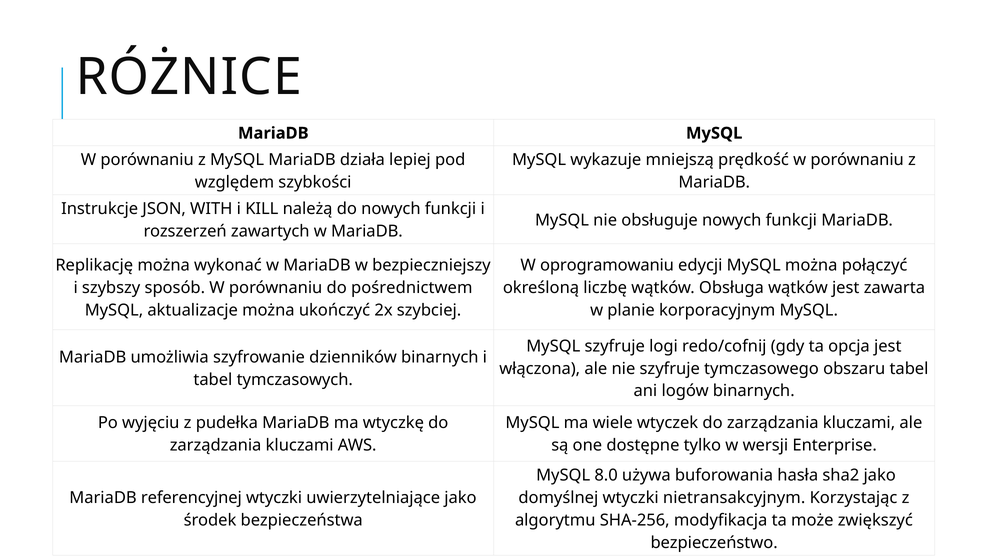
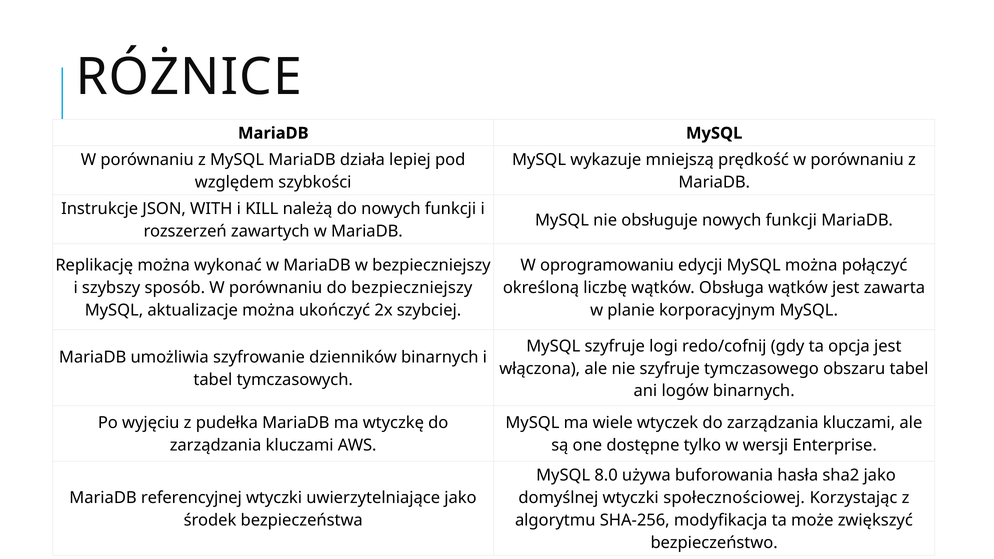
do pośrednictwem: pośrednictwem -> bezpieczniejszy (412, 288)
nietransakcyjnym: nietransakcyjnym -> społecznościowej (734, 498)
